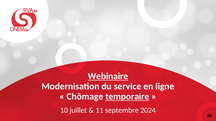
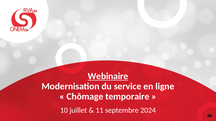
temporaire underline: present -> none (127, 97)
